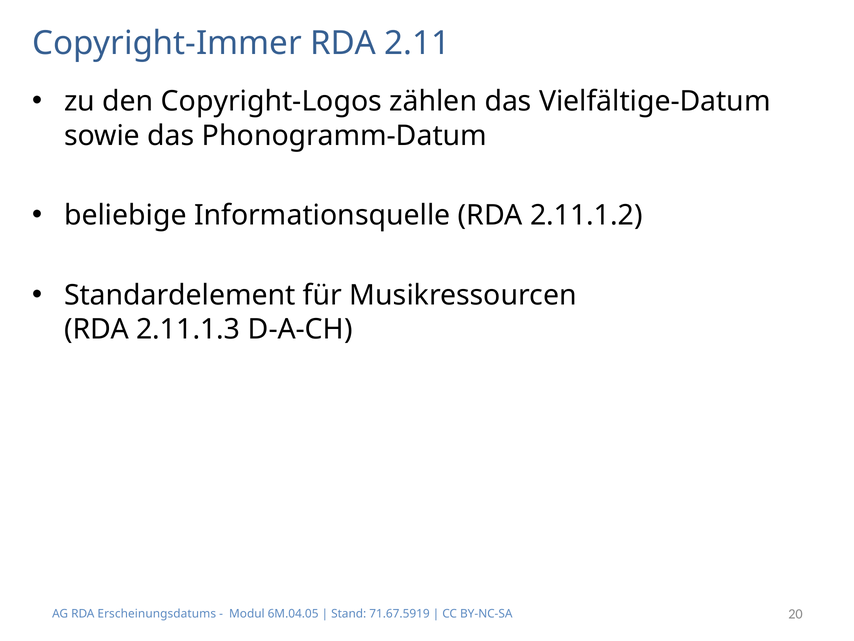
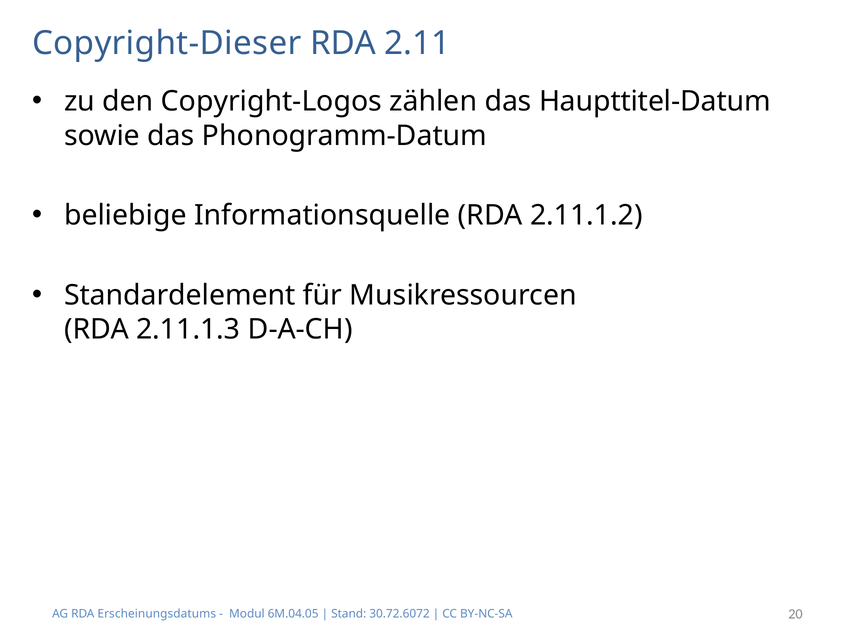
Copyright-Immer: Copyright-Immer -> Copyright-Dieser (167, 43)
Vielfältige-Datum: Vielfältige-Datum -> Haupttitel-Datum (655, 101)
71.67.5919: 71.67.5919 -> 30.72.6072 (400, 613)
